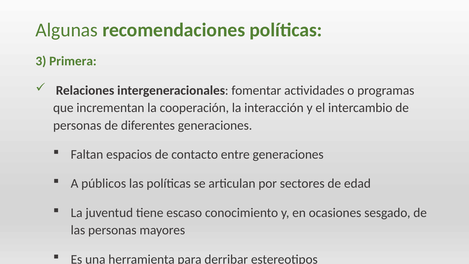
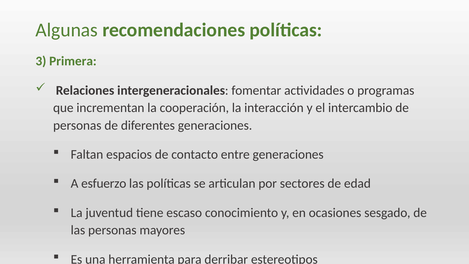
públicos: públicos -> esfuerzo (104, 183)
